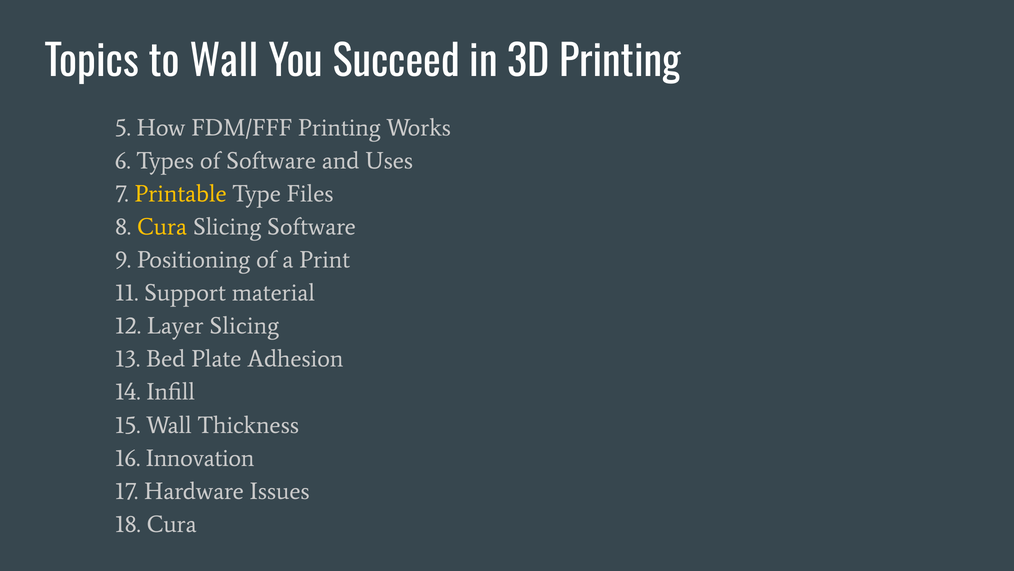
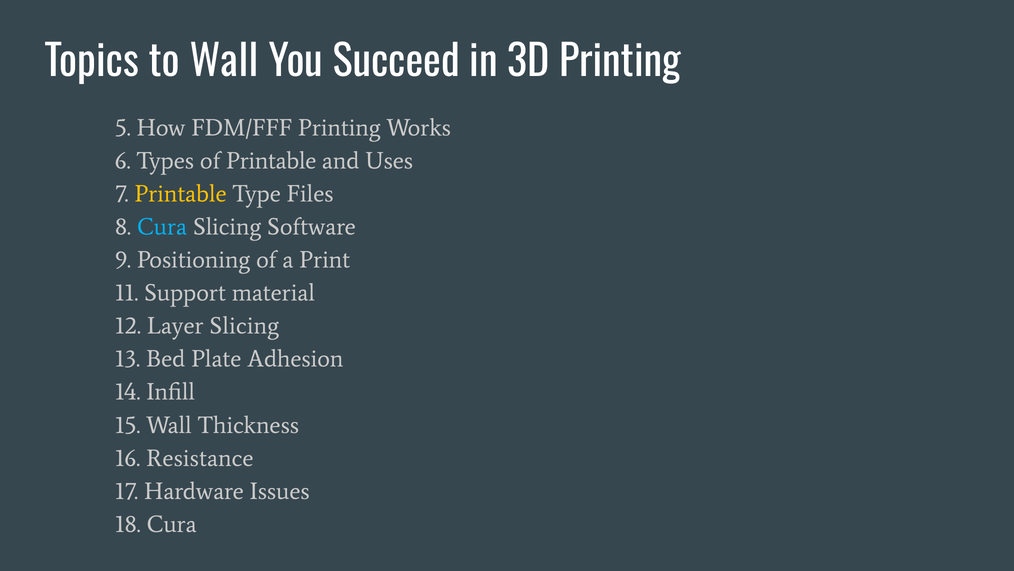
of Software: Software -> Printable (271, 161)
Cura colour: yellow -> light blue (162, 227)
Innovation: Innovation -> Resistance (200, 458)
